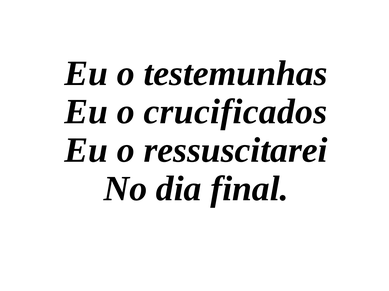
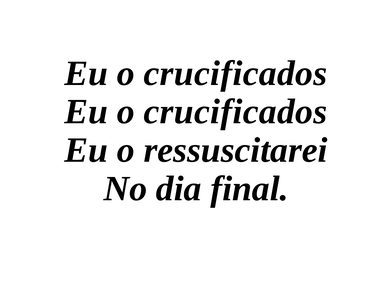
testemunhas: testemunhas -> crucificados (235, 74)
